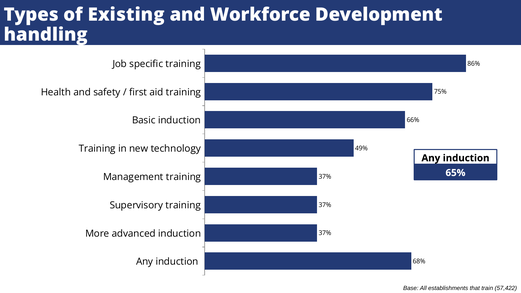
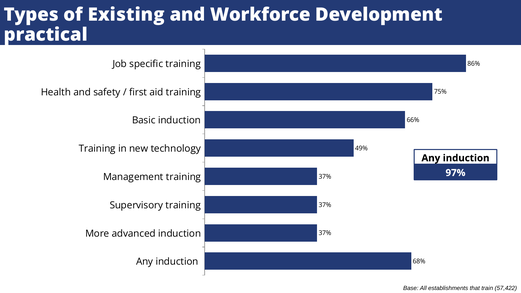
handling: handling -> practical (46, 35)
65%: 65% -> 97% (455, 173)
